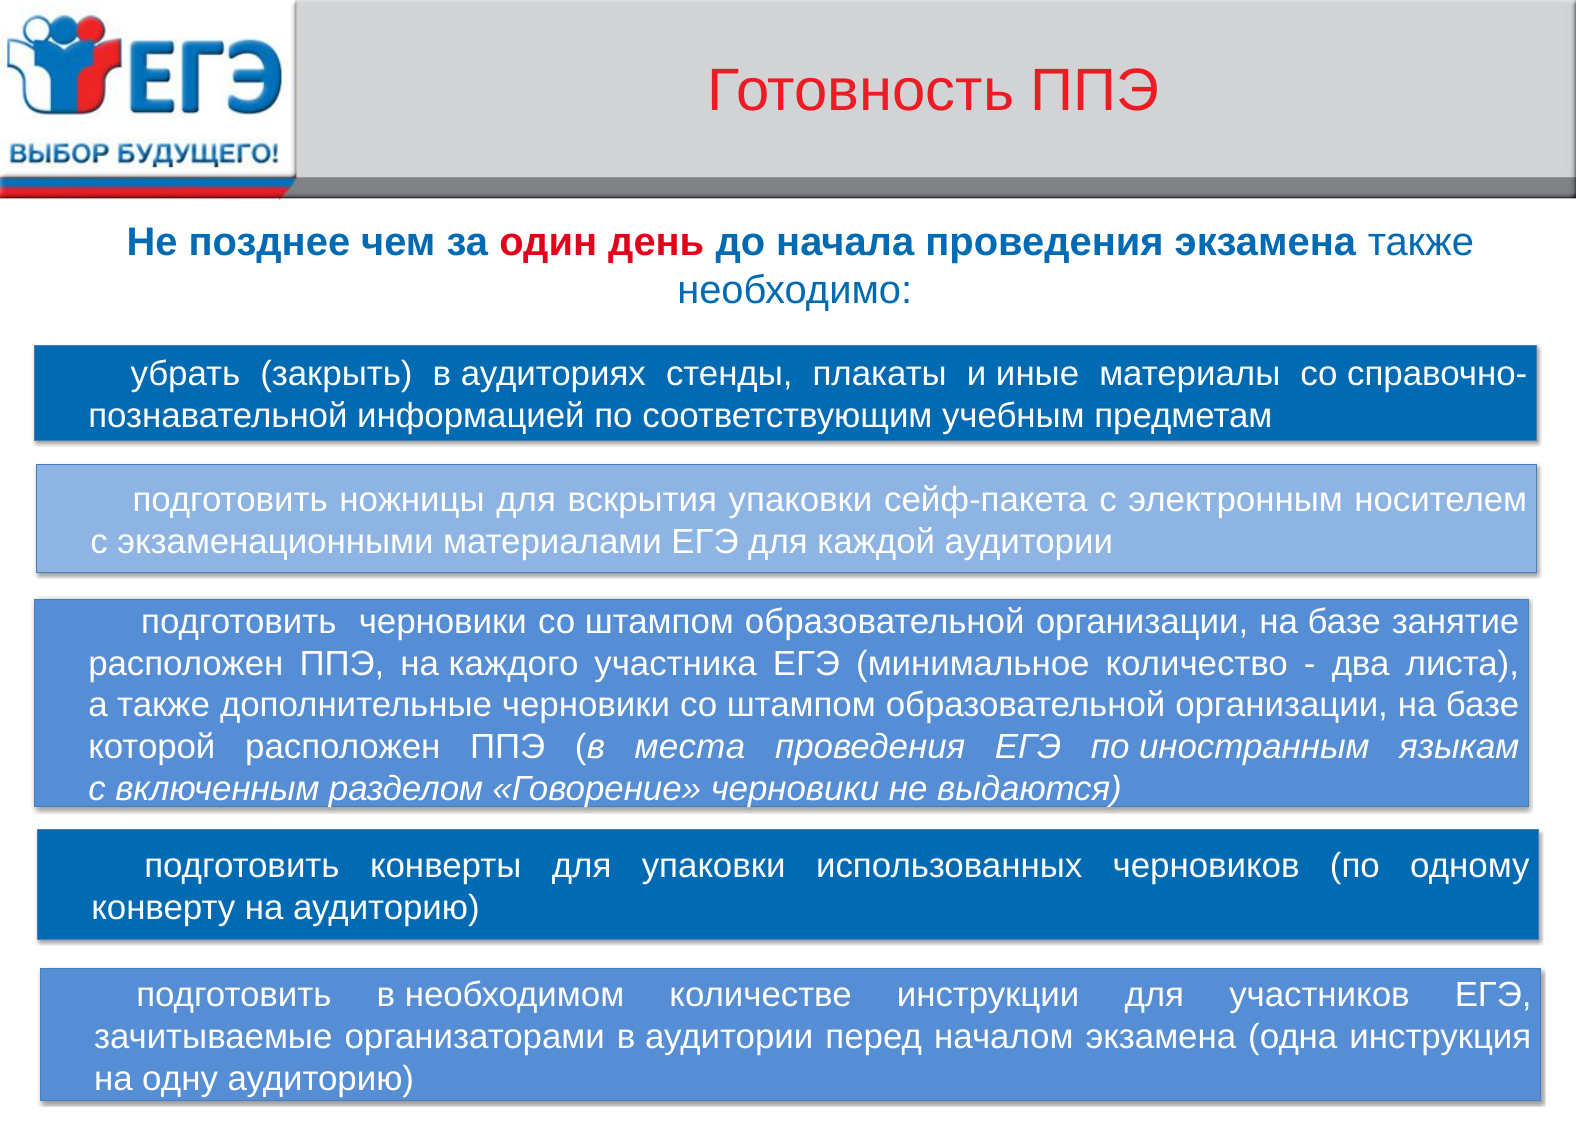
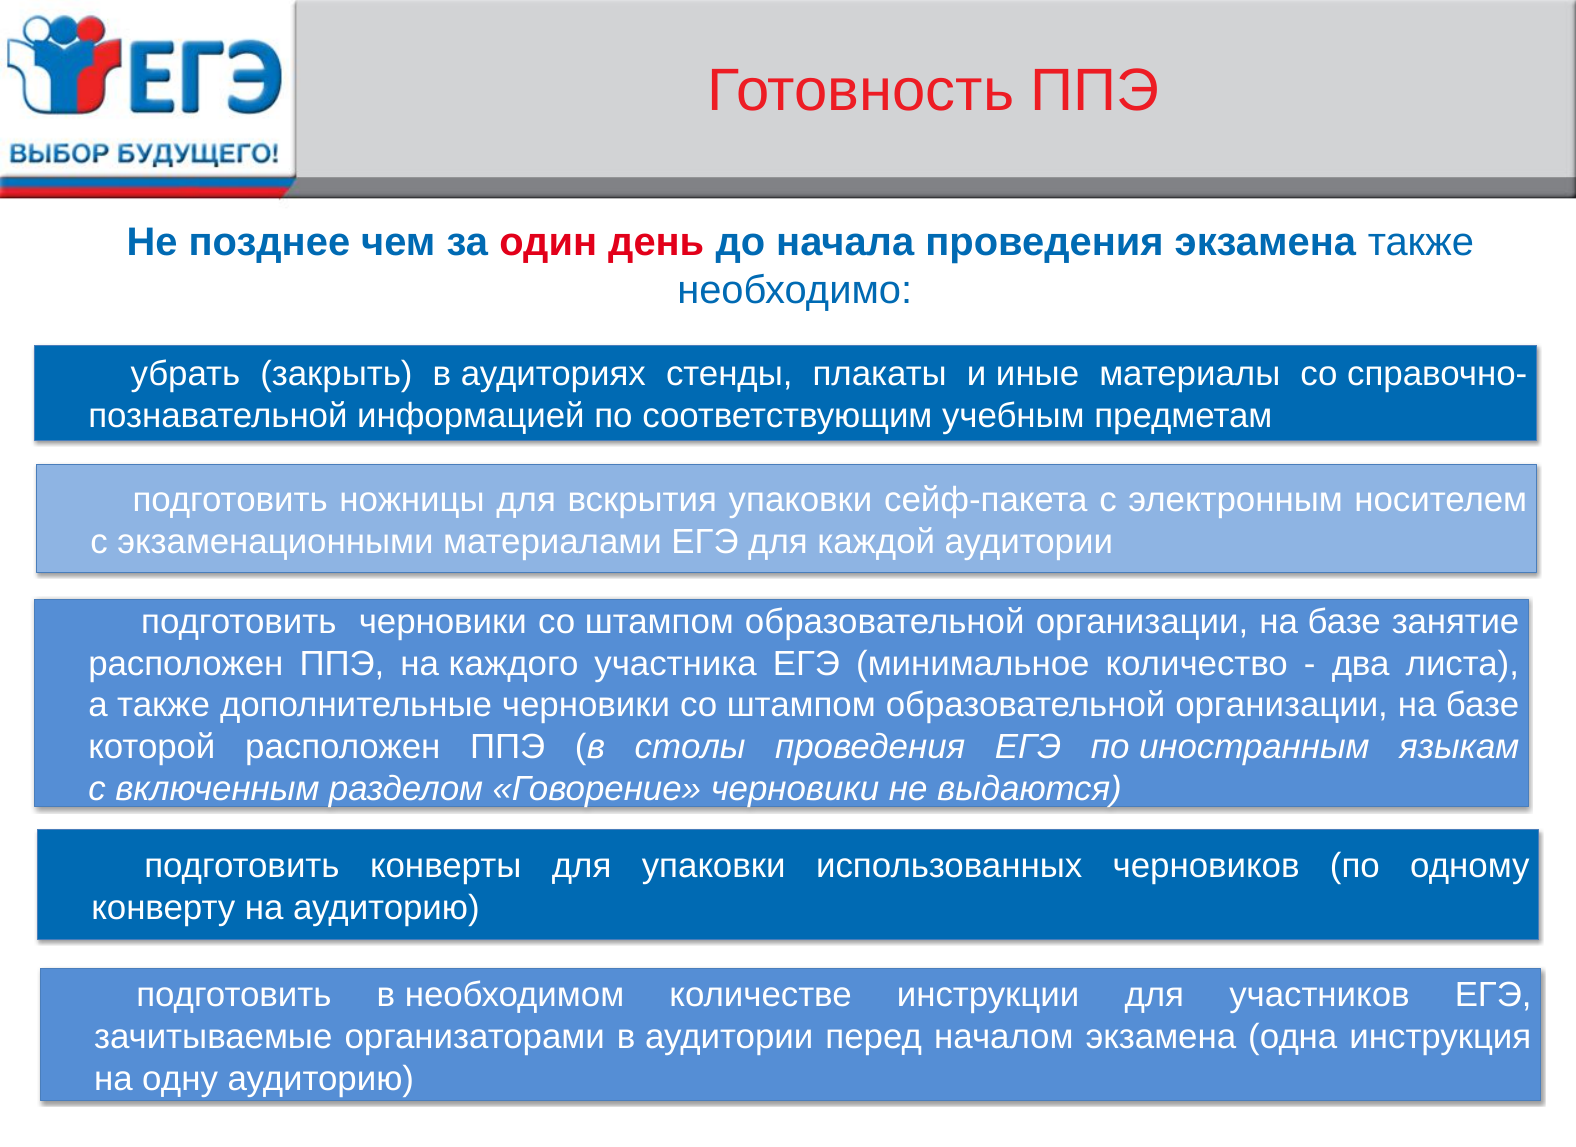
места: места -> столы (690, 747)
